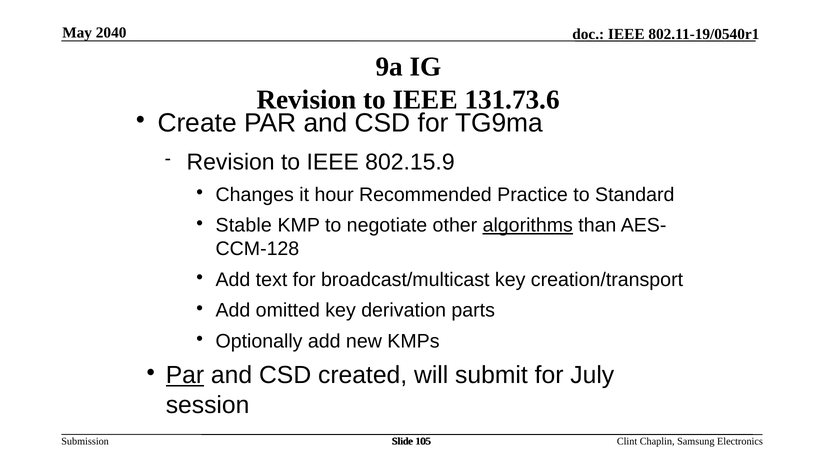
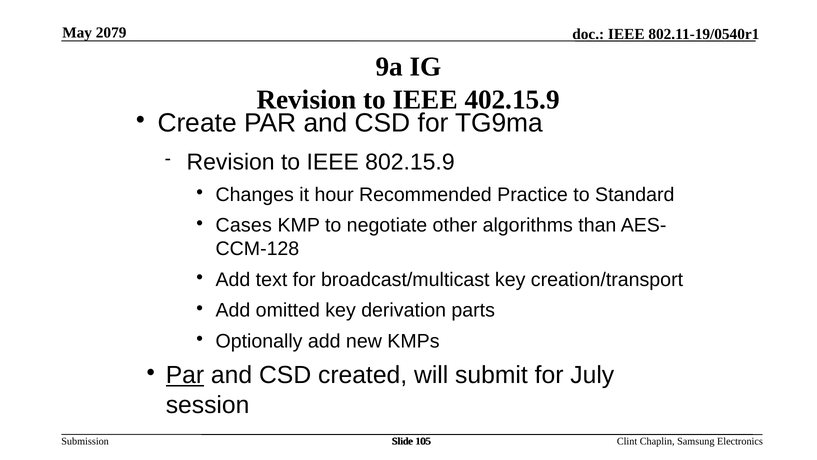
2040: 2040 -> 2079 (111, 32)
131.73.6: 131.73.6 -> 402.15.9 (512, 99)
Stable: Stable -> Cases (244, 225)
algorithms underline: present -> none (528, 225)
